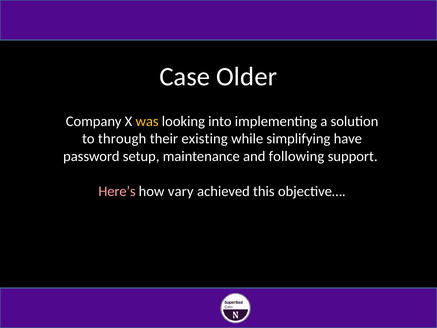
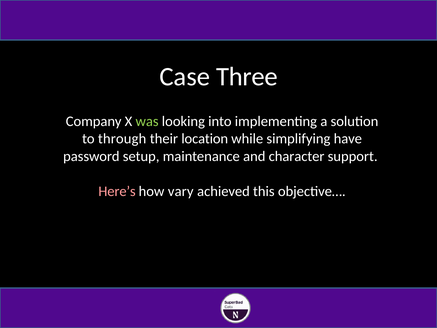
Older: Older -> Three (247, 77)
was colour: yellow -> light green (147, 121)
existing: existing -> location (205, 139)
following: following -> character (297, 156)
